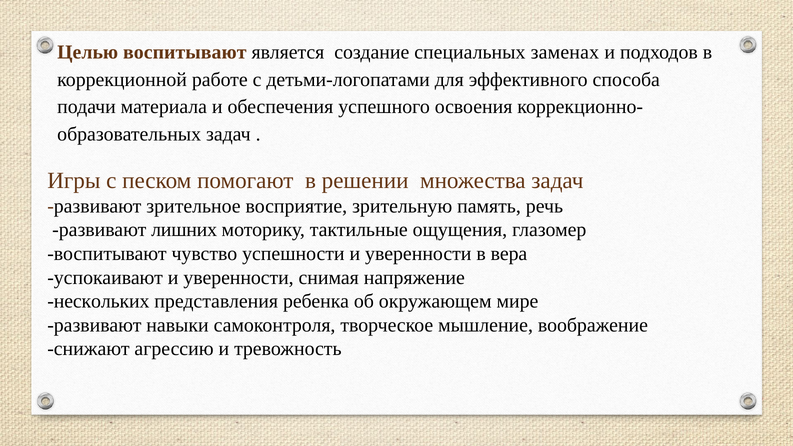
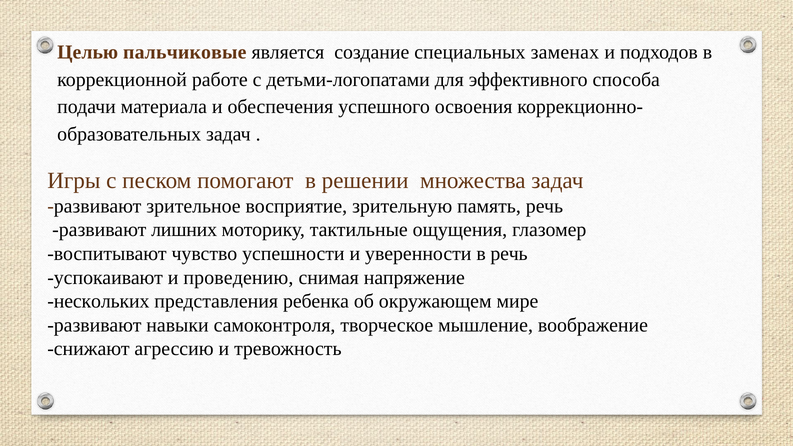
Целью воспитывают: воспитывают -> пальчиковые (185, 52)
в вера: вера -> речь (509, 254)
успокаивают и уверенности: уверенности -> проведению (238, 278)
